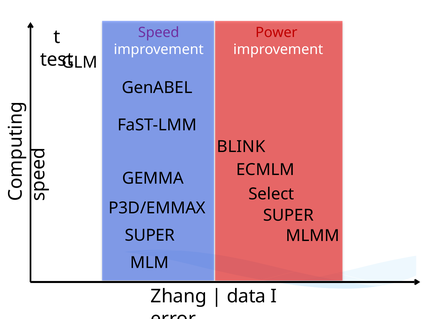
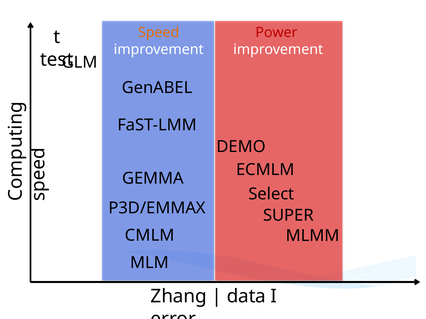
Speed colour: purple -> orange (159, 32)
BLINK: BLINK -> DEMO (241, 147)
SUPER: SUPER -> CMLM (150, 236)
